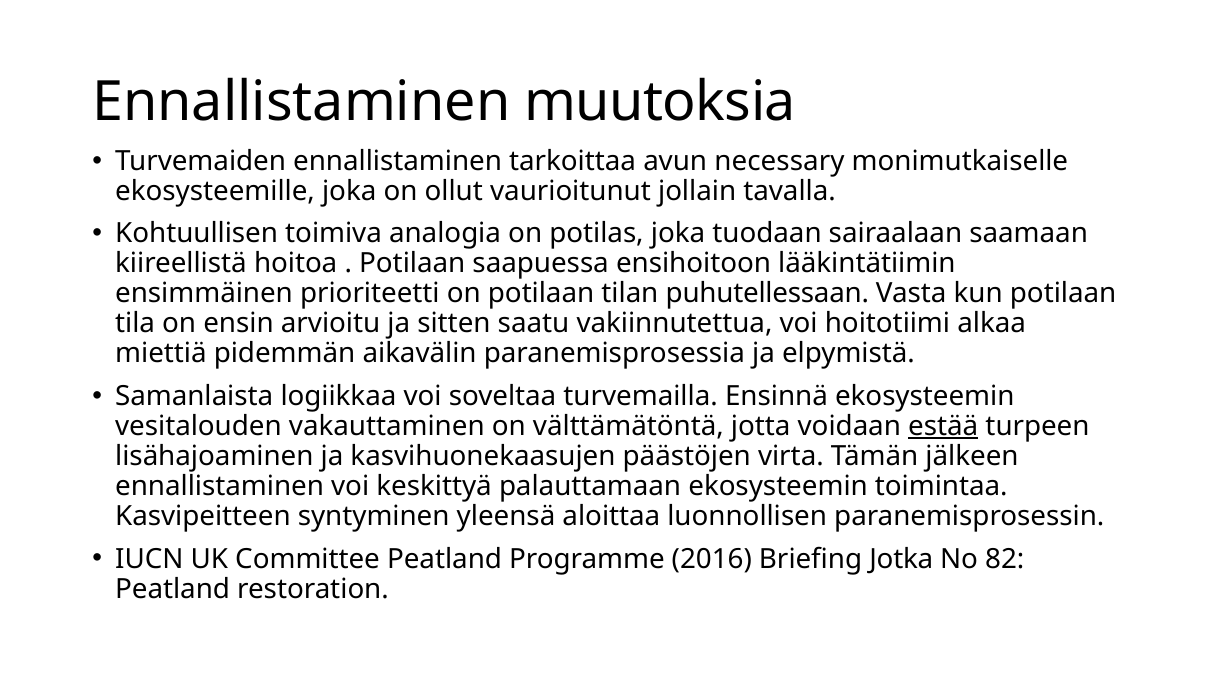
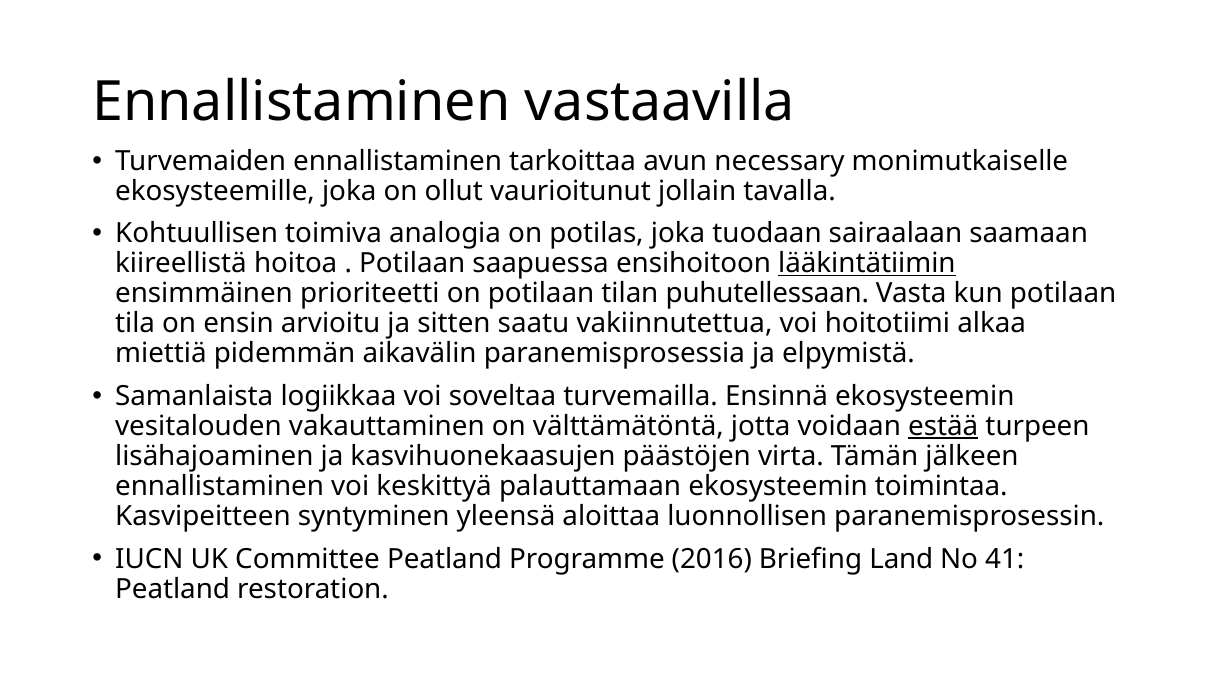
muutoksia: muutoksia -> vastaavilla (660, 102)
lääkintätiimin underline: none -> present (867, 264)
Jotka: Jotka -> Land (901, 559)
82: 82 -> 41 (1005, 559)
